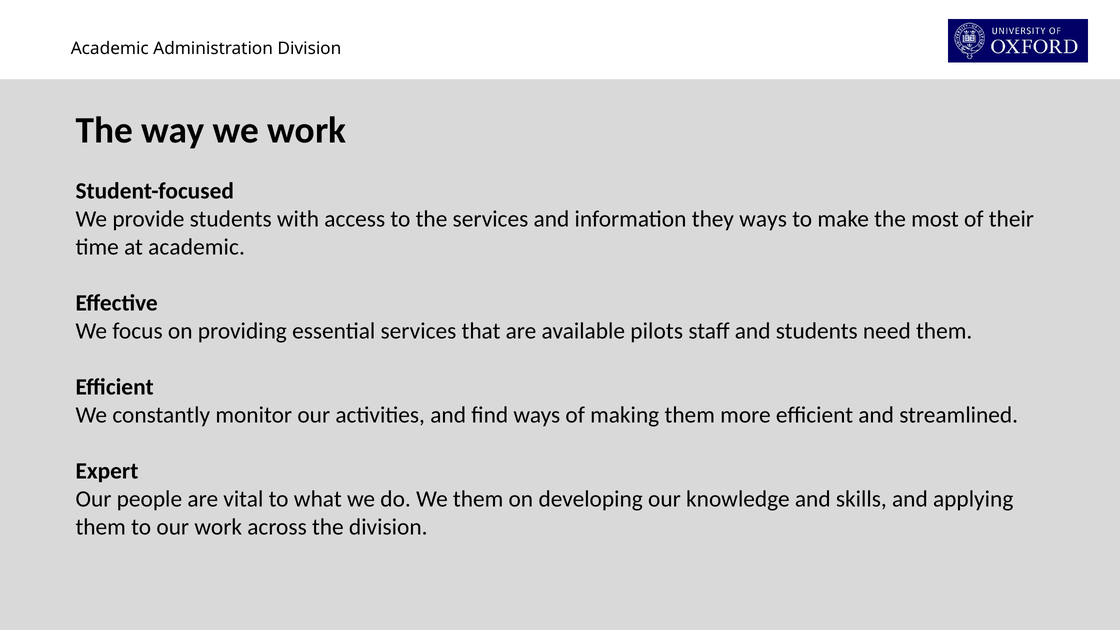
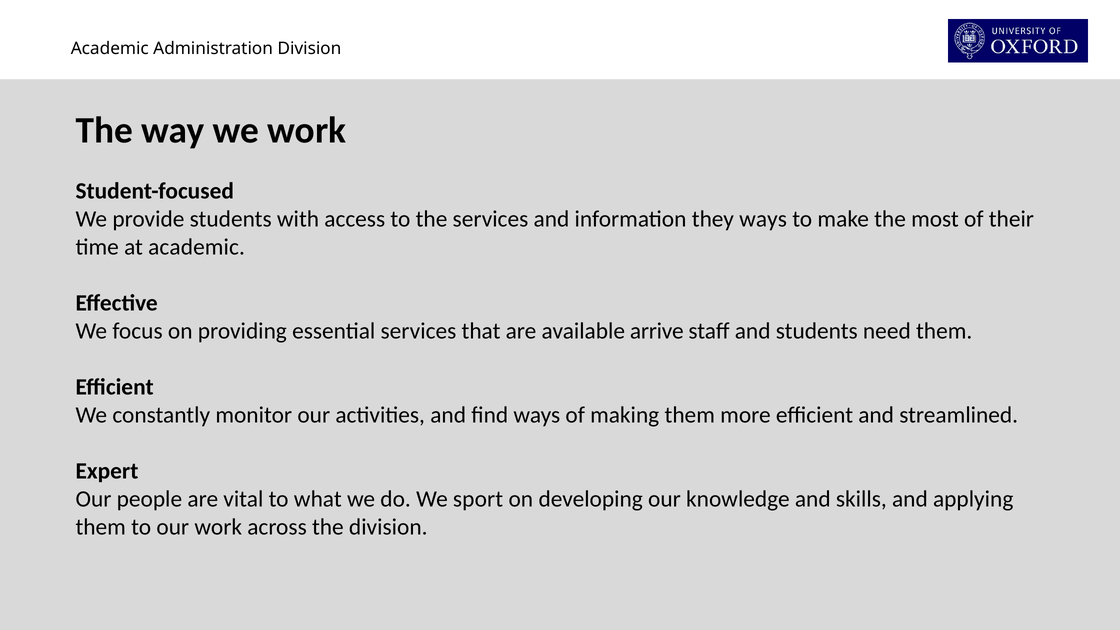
pilots: pilots -> arrive (657, 331)
We them: them -> sport (478, 499)
